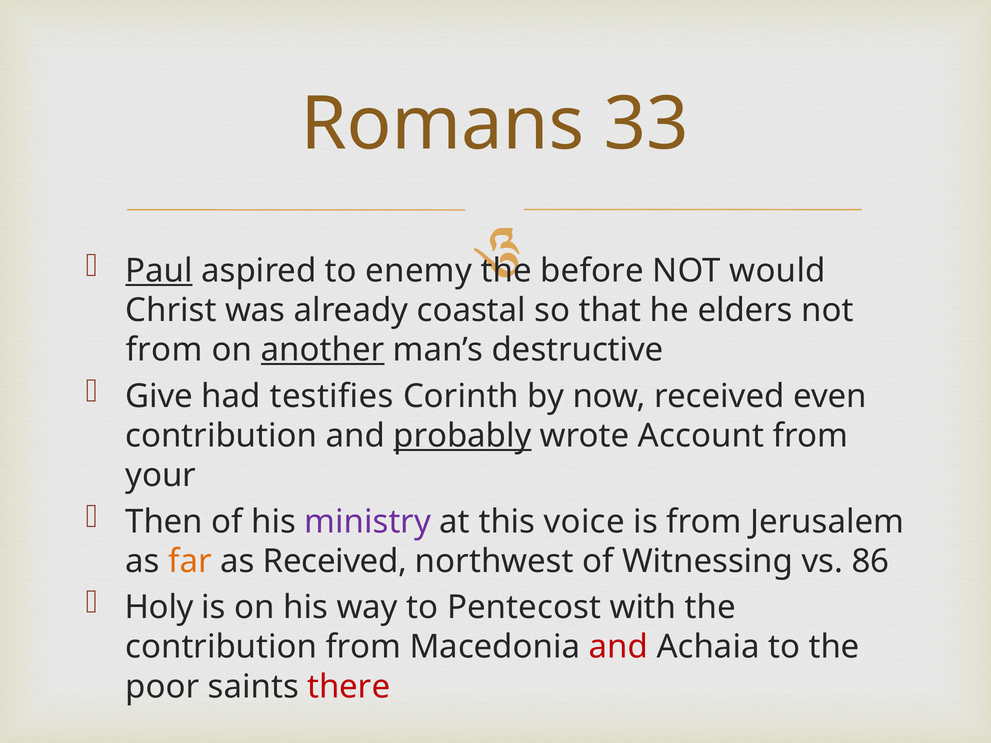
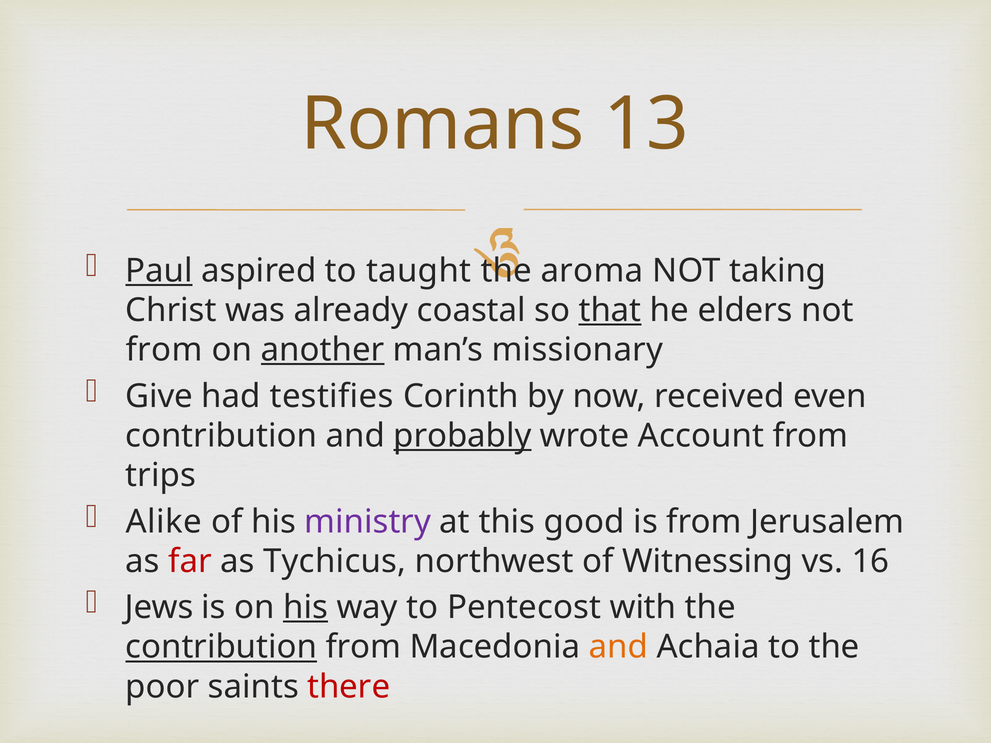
33: 33 -> 13 (646, 124)
enemy: enemy -> taught (419, 271)
before: before -> aroma (592, 271)
would: would -> taking (778, 271)
that underline: none -> present (610, 310)
destructive: destructive -> missionary (577, 350)
your: your -> trips (161, 476)
Then: Then -> Alike (164, 522)
voice: voice -> good (584, 522)
far colour: orange -> red (190, 561)
as Received: Received -> Tychicus (335, 561)
86: 86 -> 16 (870, 561)
Holy: Holy -> Jews (159, 608)
his underline: none -> present (306, 608)
contribution underline: none -> present (221, 647)
and colour: red -> orange (618, 647)
